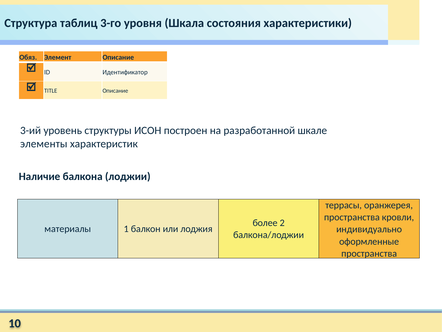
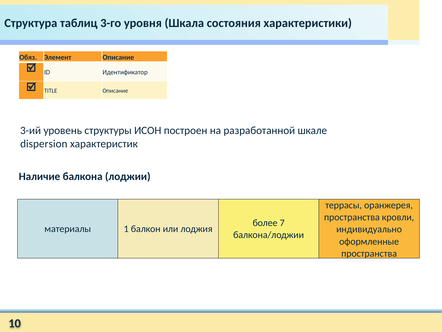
элементы: элементы -> dispersion (44, 144)
2: 2 -> 7 (282, 223)
